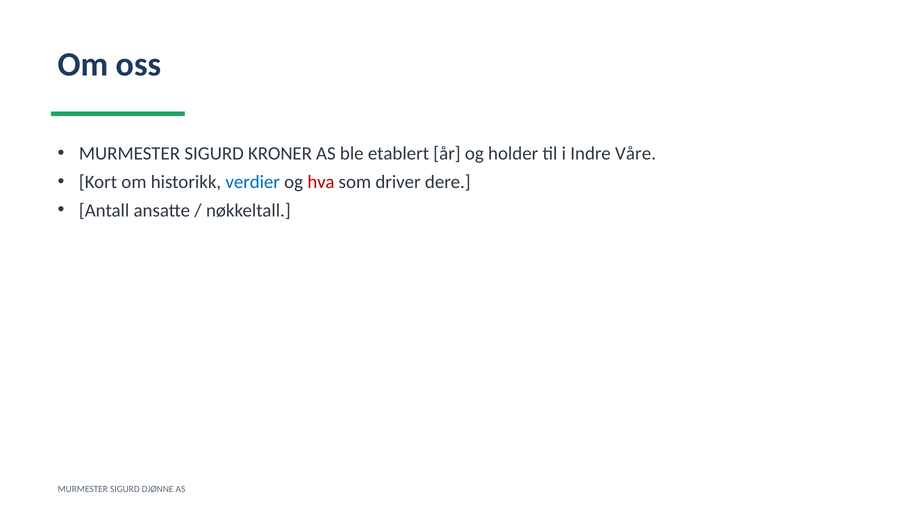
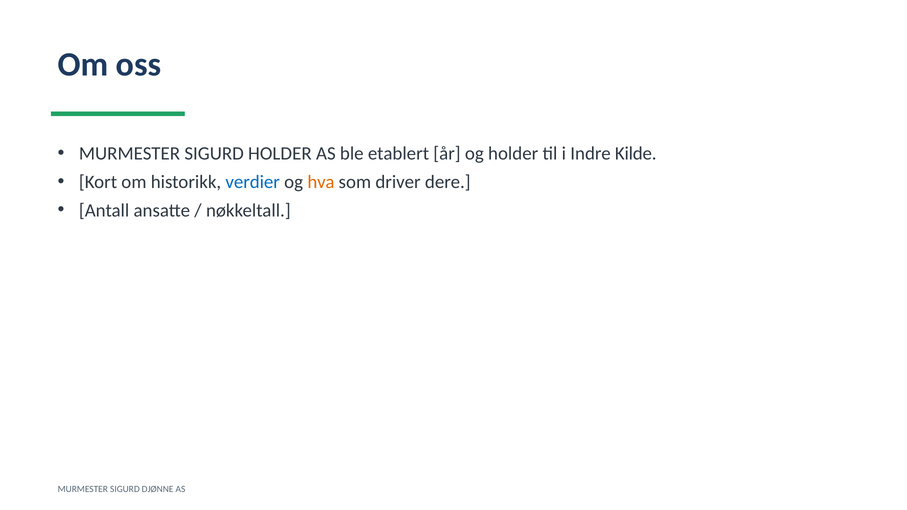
SIGURD KRONER: KRONER -> HOLDER (280, 154)
Våre: Våre -> Kilde (636, 154)
hva colour: red -> orange (321, 182)
